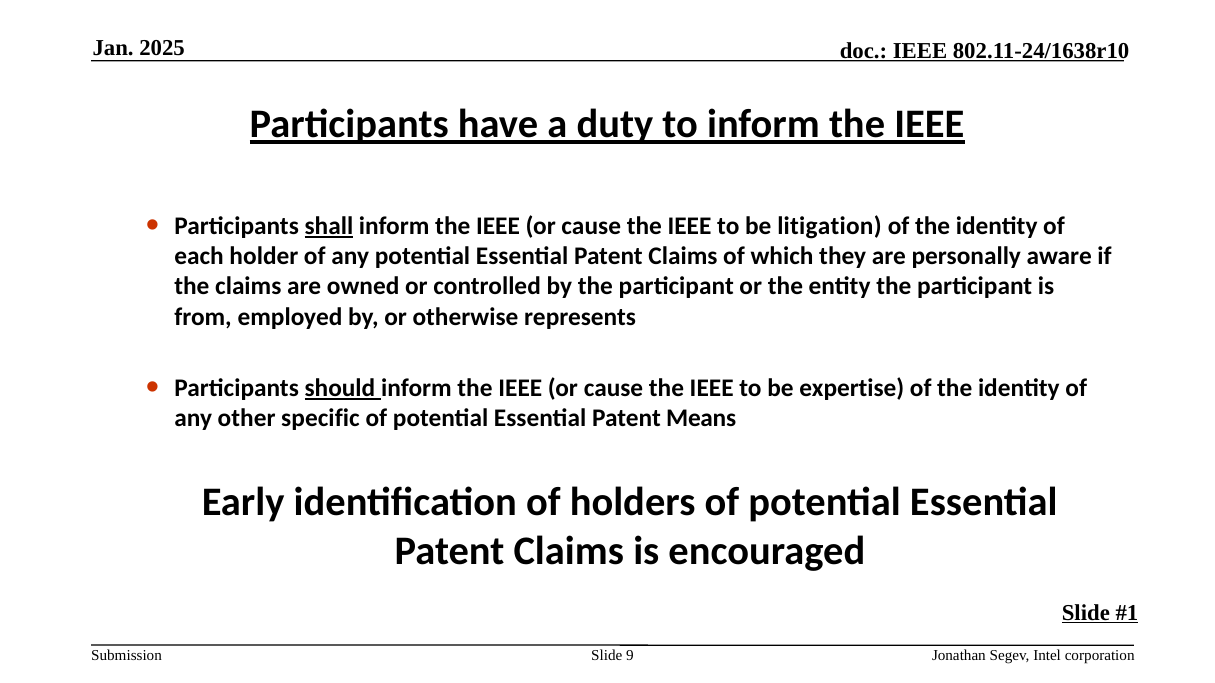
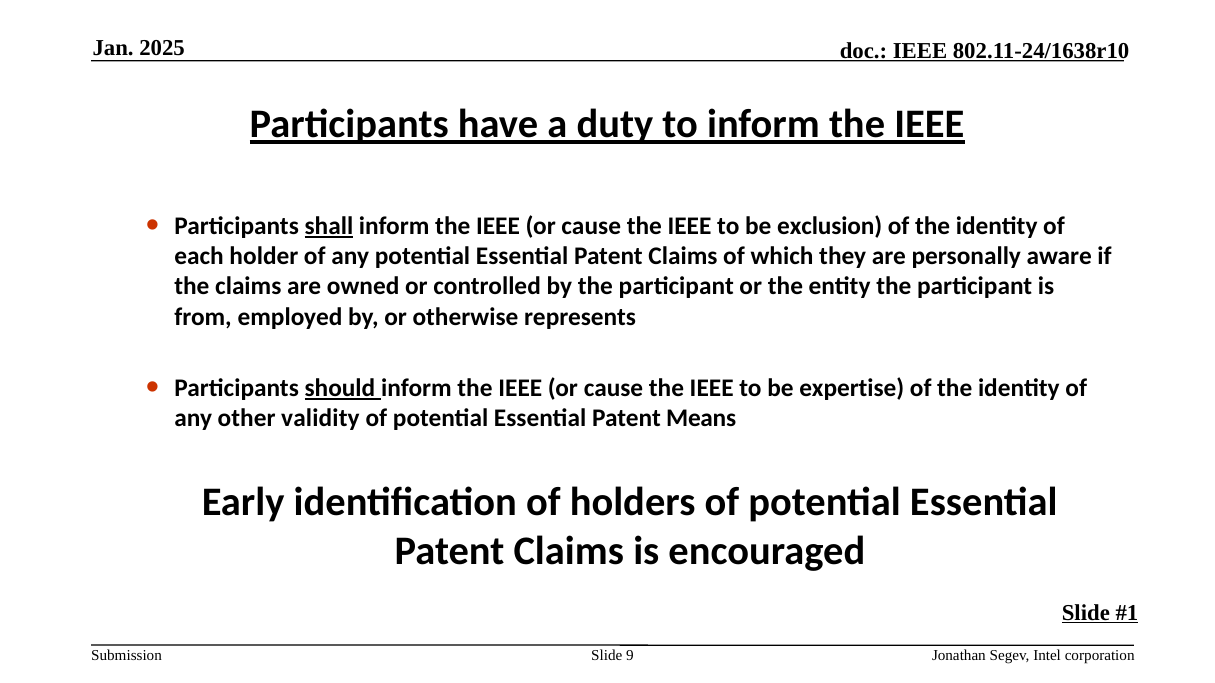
litigation: litigation -> exclusion (830, 226)
specific: specific -> validity (320, 418)
